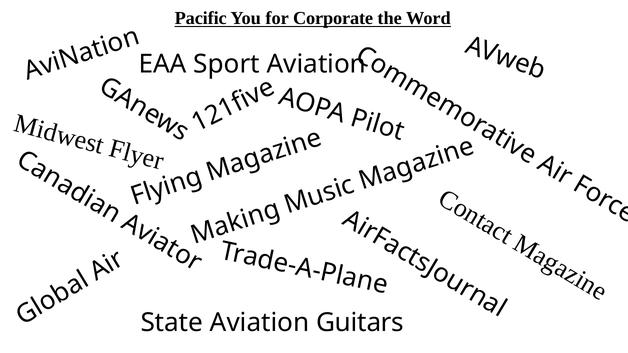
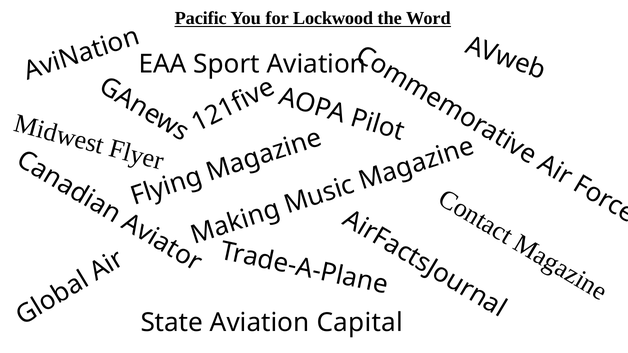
Corporate: Corporate -> Lockwood (333, 18)
Guitars: Guitars -> Capital (360, 323)
